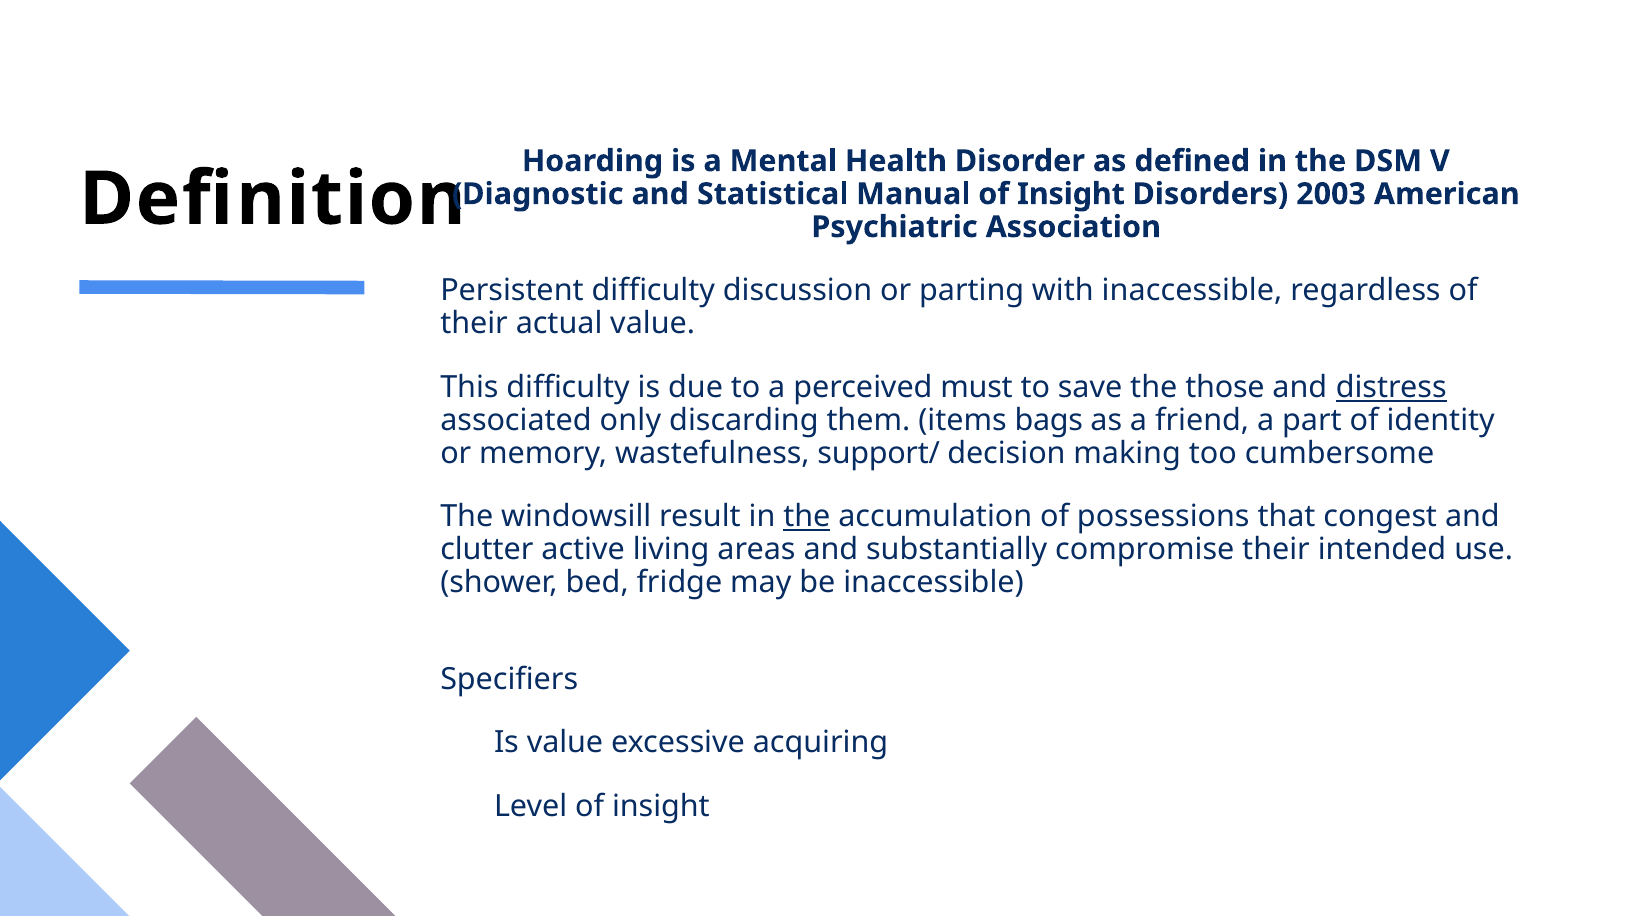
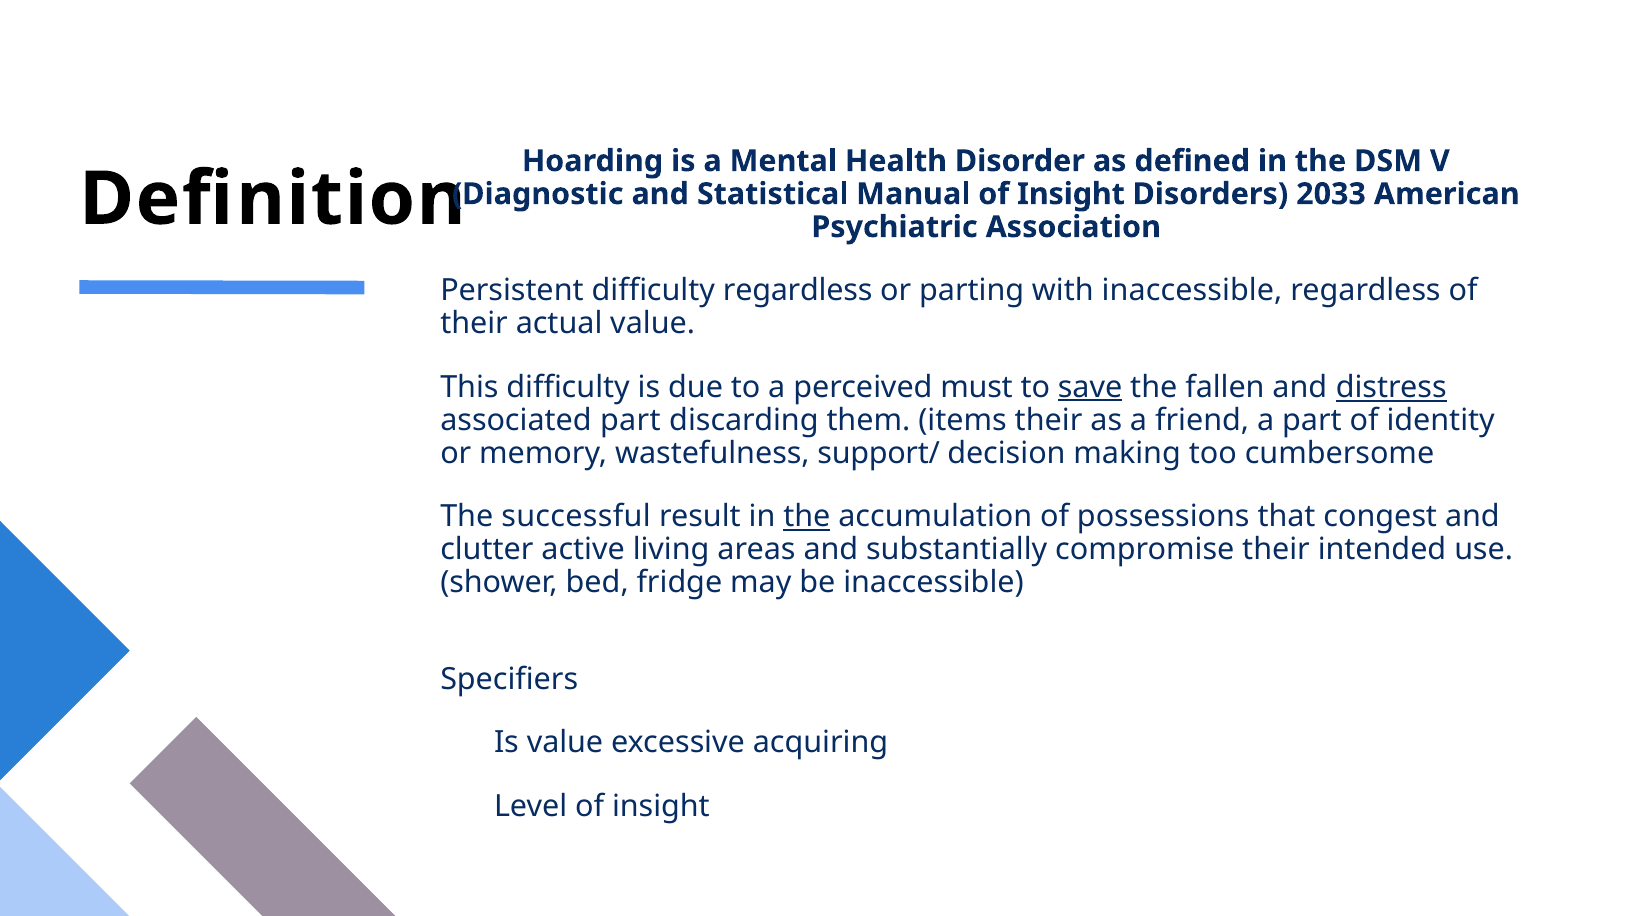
2003: 2003 -> 2033 (1331, 194)
difficulty discussion: discussion -> regardless (798, 291)
save underline: none -> present (1090, 387)
those: those -> fallen (1225, 387)
associated only: only -> part (630, 420)
items bags: bags -> their (1049, 420)
windowsill: windowsill -> successful (576, 517)
